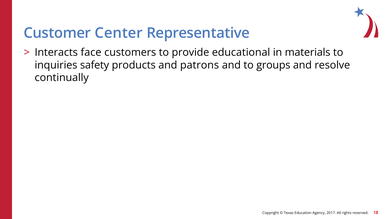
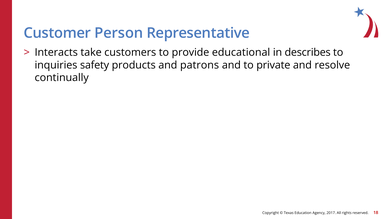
Center: Center -> Person (119, 33)
face: face -> take (91, 53)
materials: materials -> describes (308, 53)
groups: groups -> private (273, 65)
